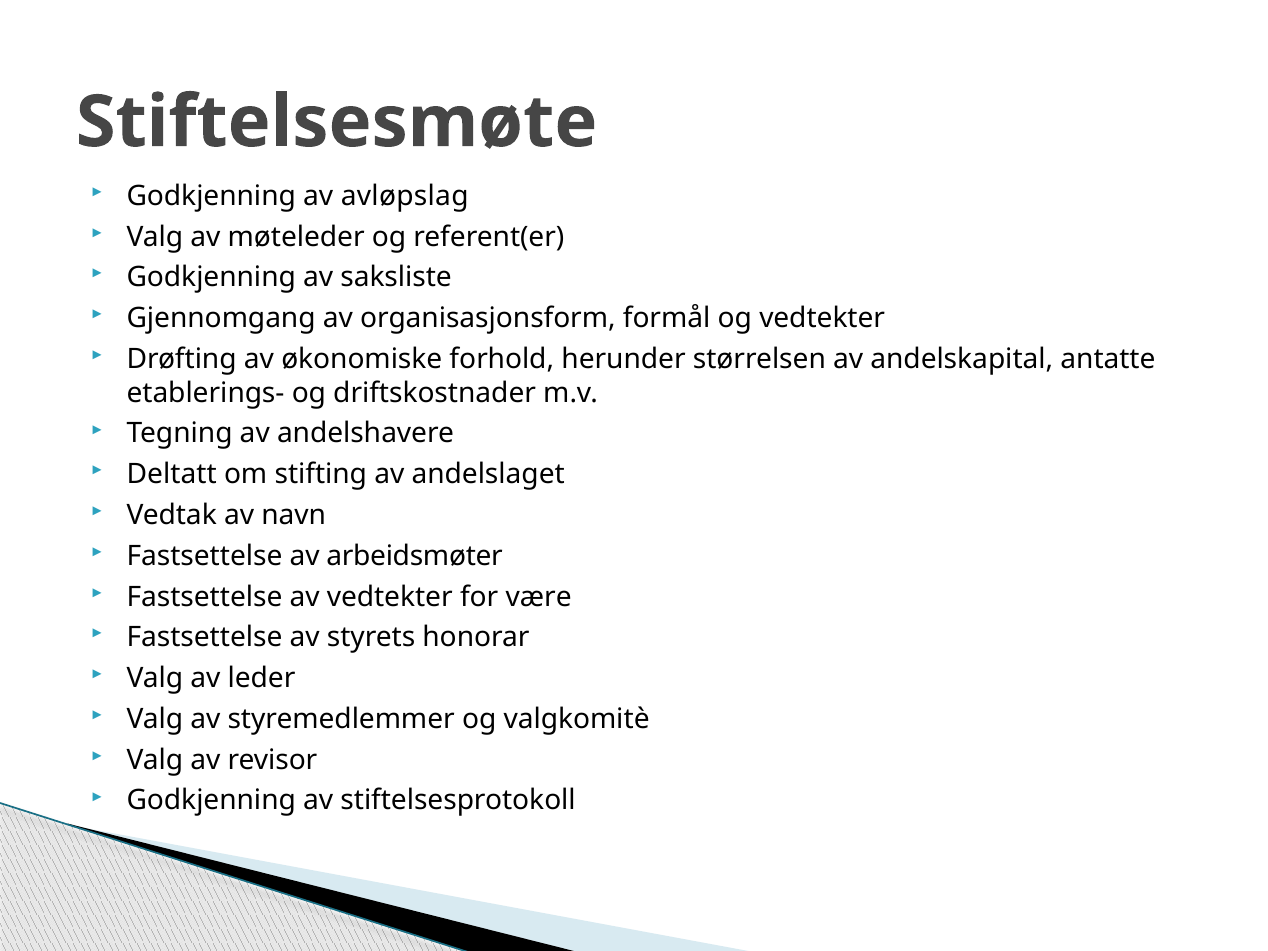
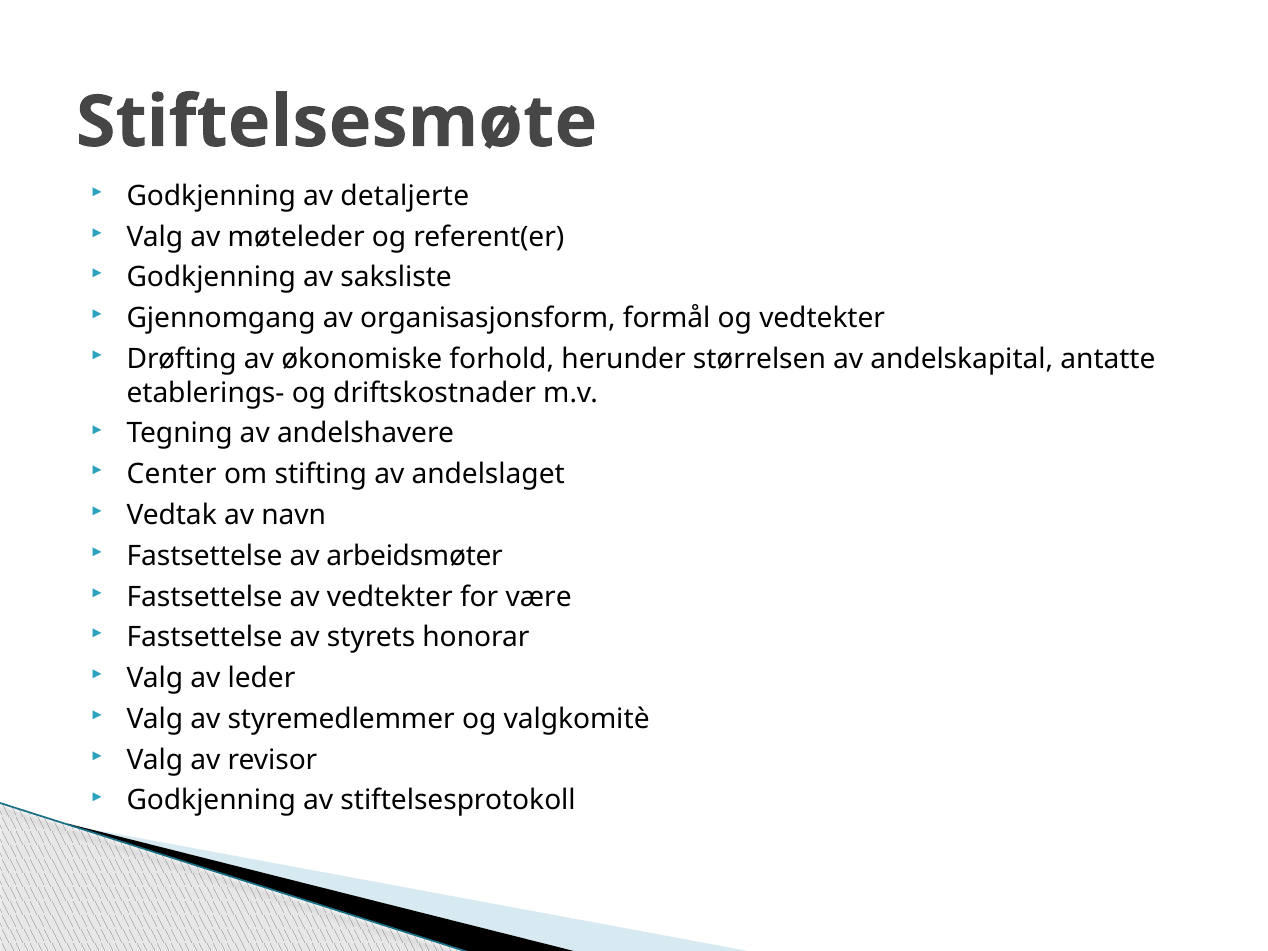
avløpslag: avløpslag -> detaljerte (405, 196)
Deltatt: Deltatt -> Center (172, 474)
